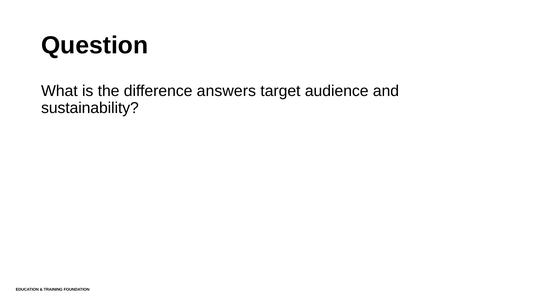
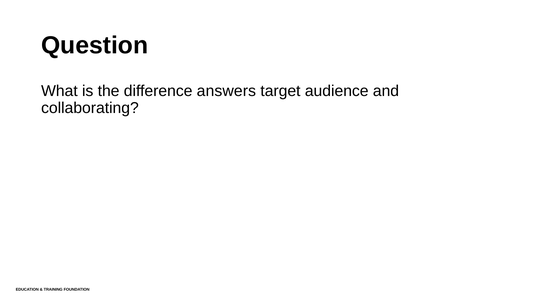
sustainability: sustainability -> collaborating (90, 108)
